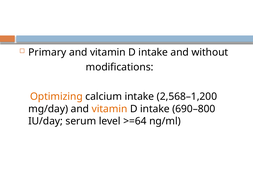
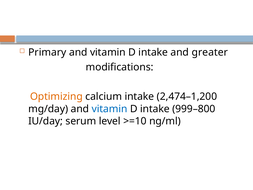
without: without -> greater (210, 52)
2,568–1,200: 2,568–1,200 -> 2,474–1,200 (187, 96)
vitamin colour: orange -> blue (110, 109)
690–800: 690–800 -> 999–800 (194, 109)
>=64: >=64 -> >=10 (135, 121)
